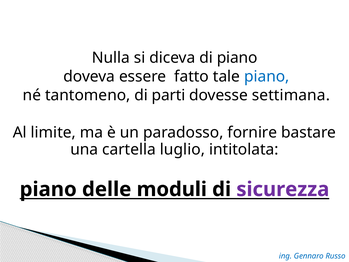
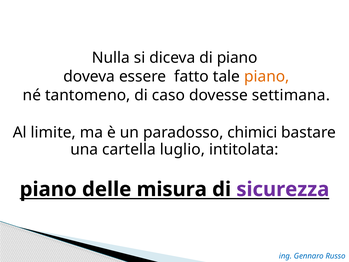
piano colour: blue -> orange (267, 76)
parti: parti -> caso (168, 95)
fornire: fornire -> chimici (252, 132)
moduli: moduli -> misura (172, 189)
